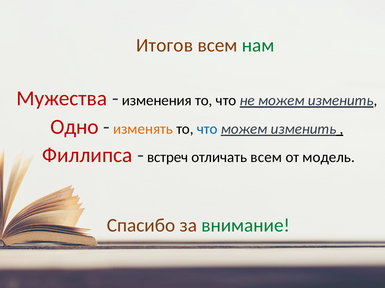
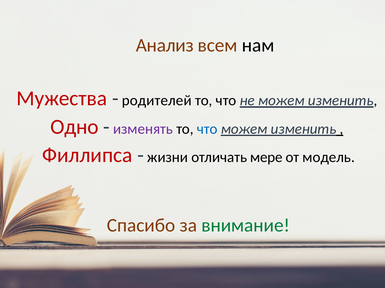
Итогов: Итогов -> Анализ (165, 45)
нам colour: green -> black (258, 45)
изменения: изменения -> родителей (157, 101)
изменять colour: orange -> purple (143, 129)
встреч: встреч -> жизни (168, 158)
отличать всем: всем -> мере (266, 158)
